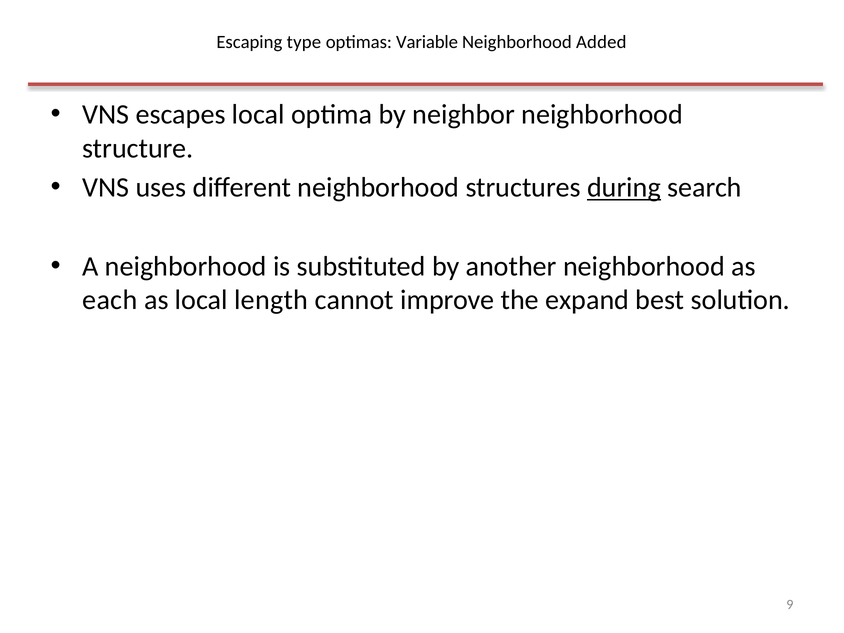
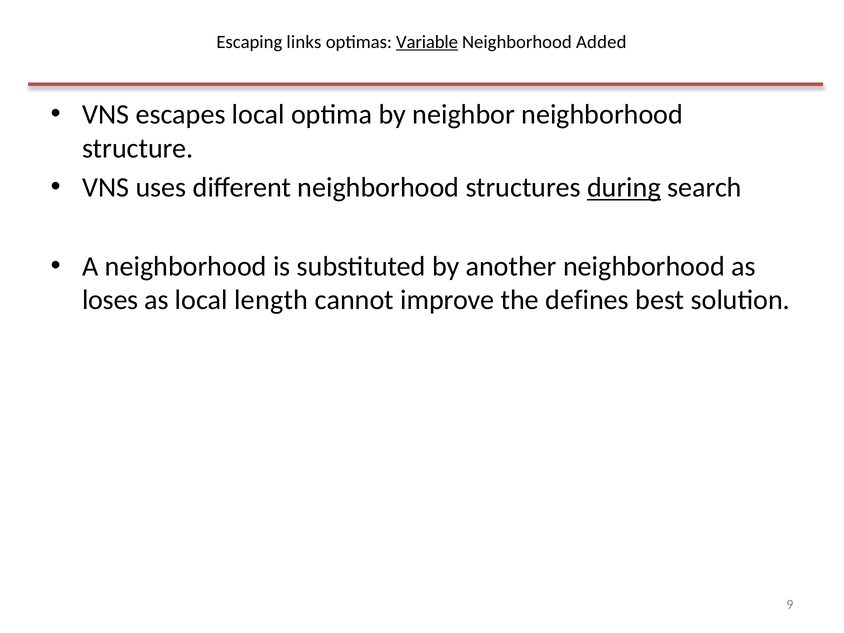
type: type -> links (304, 42)
Variable underline: none -> present (427, 42)
each: each -> loses (110, 300)
expand: expand -> defines (587, 300)
